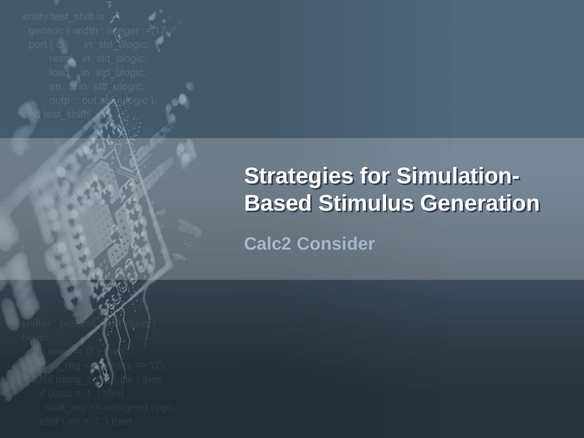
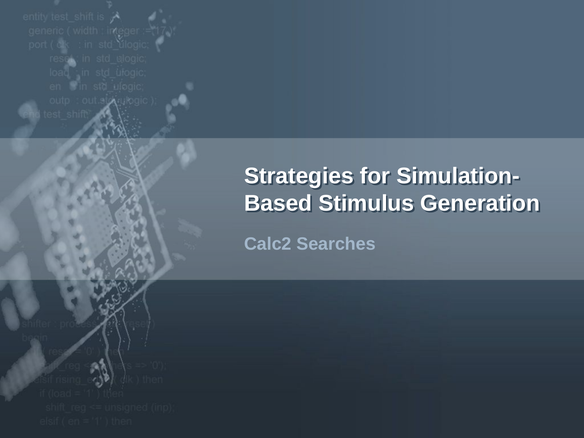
Consider: Consider -> Searches (336, 244)
